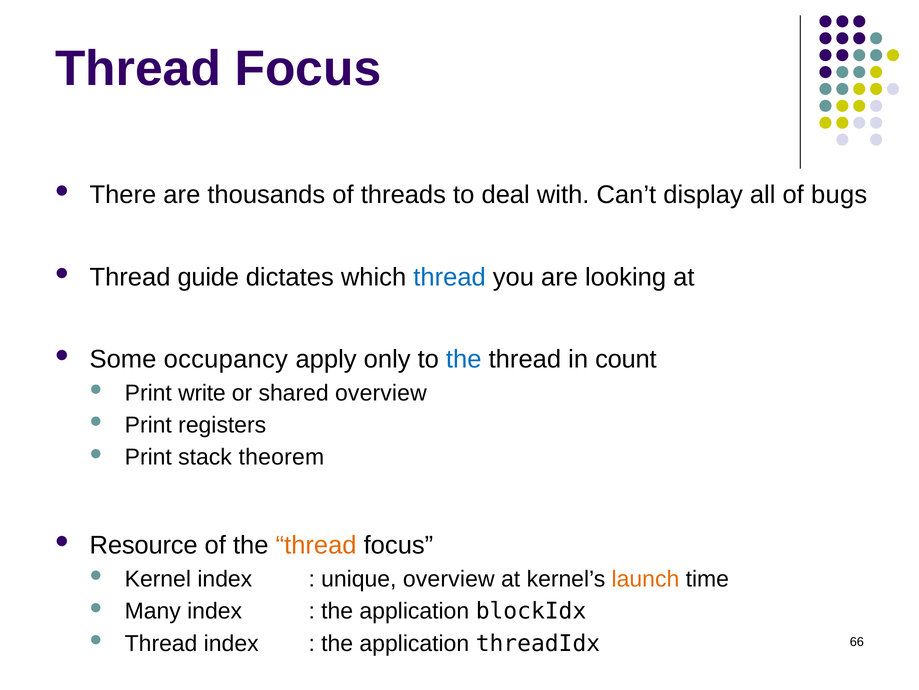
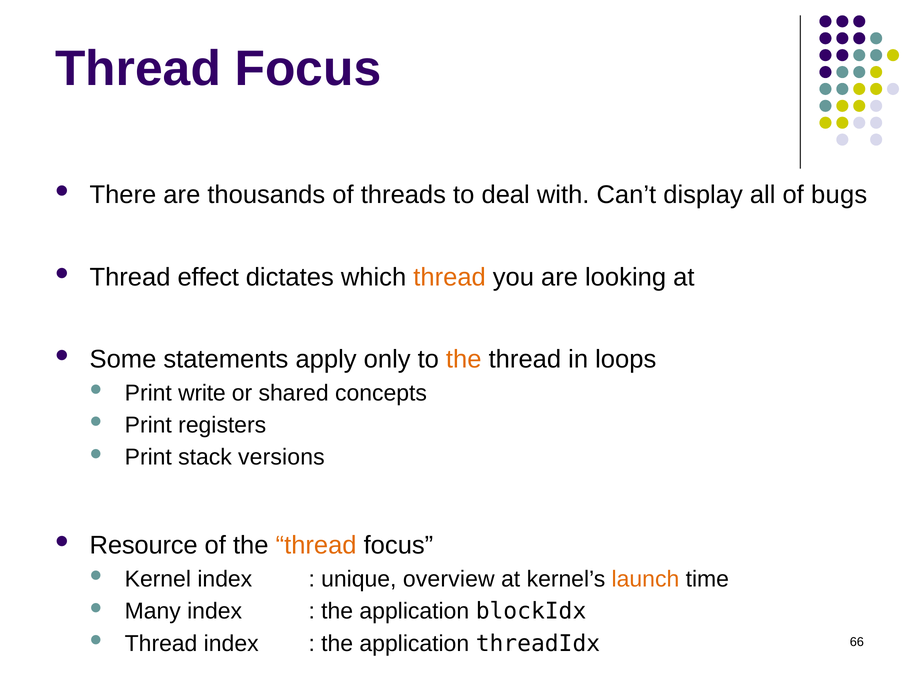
guide: guide -> effect (208, 277)
thread colour: blue -> orange (450, 277)
occupancy: occupancy -> statements (226, 359)
the colour: blue -> orange (464, 359)
count: count -> loops (626, 359)
shared overview: overview -> concepts (381, 393)
theorem: theorem -> versions (281, 457)
